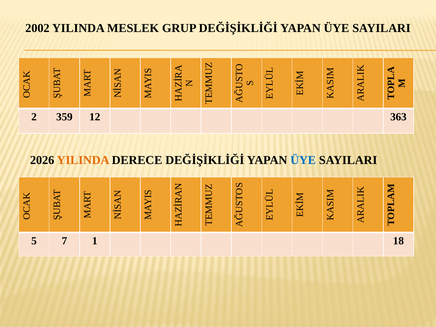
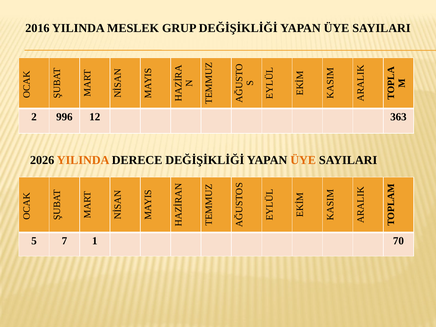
2002: 2002 -> 2016 (37, 28)
359: 359 -> 996 (64, 117)
ÜYE colour: blue -> orange (303, 160)
18: 18 -> 70 (398, 241)
